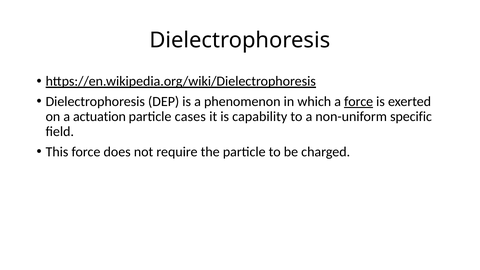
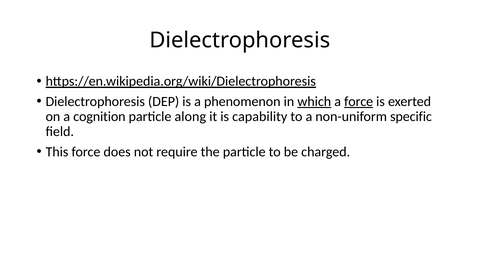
which underline: none -> present (314, 102)
actuation: actuation -> cognition (99, 117)
cases: cases -> along (190, 117)
